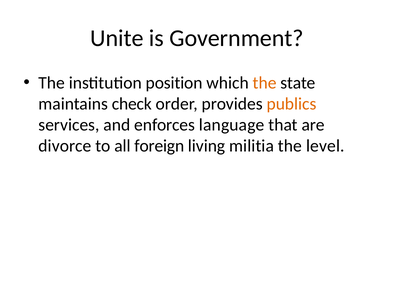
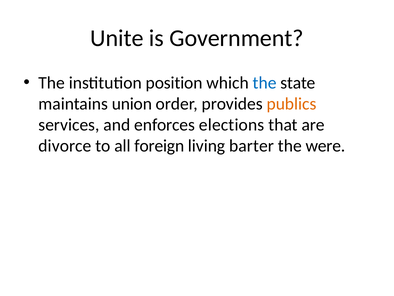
the colour: orange -> blue (265, 83)
check: check -> union (132, 104)
language: language -> elections (232, 125)
militia: militia -> barter (252, 146)
level: level -> were (326, 146)
